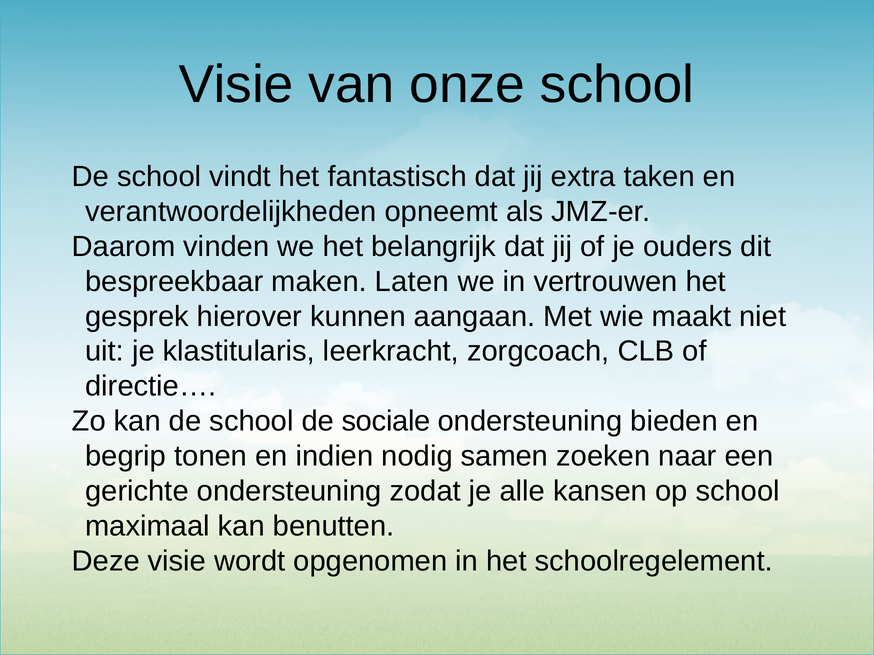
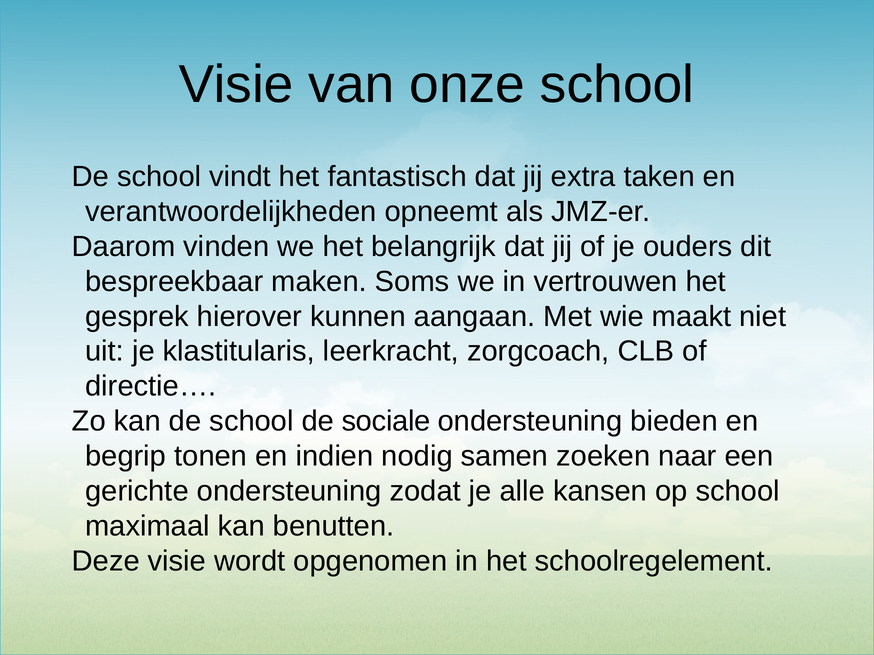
Laten: Laten -> Soms (412, 282)
